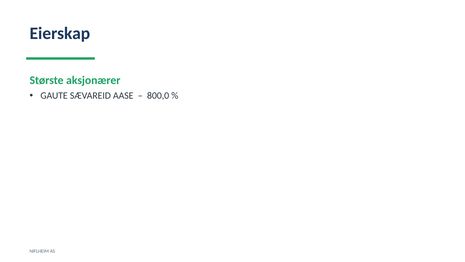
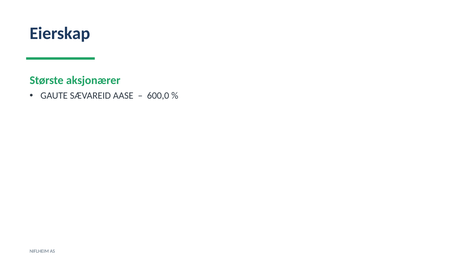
800,0: 800,0 -> 600,0 (158, 96)
